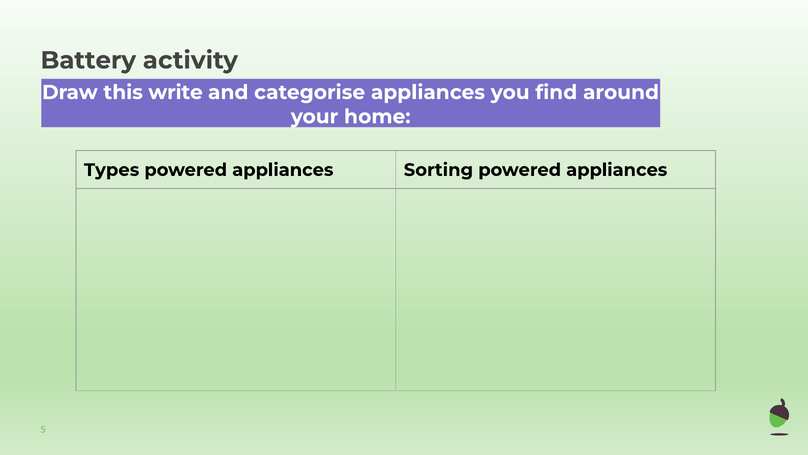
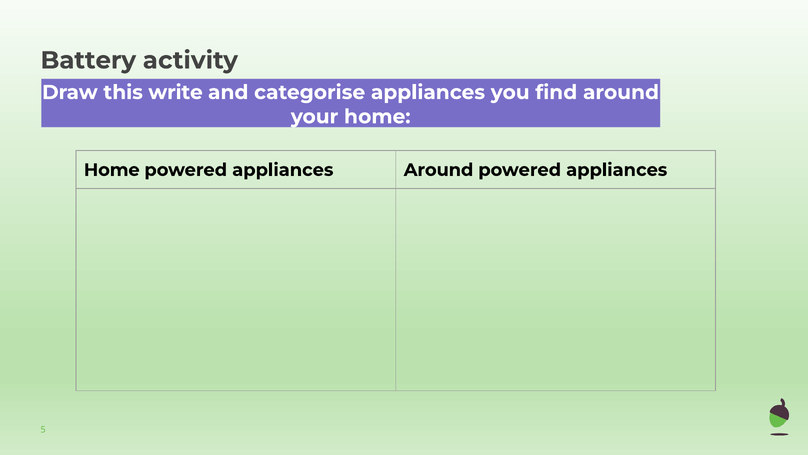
Types: Types -> Home (112, 170)
appliances Sorting: Sorting -> Around (439, 170)
